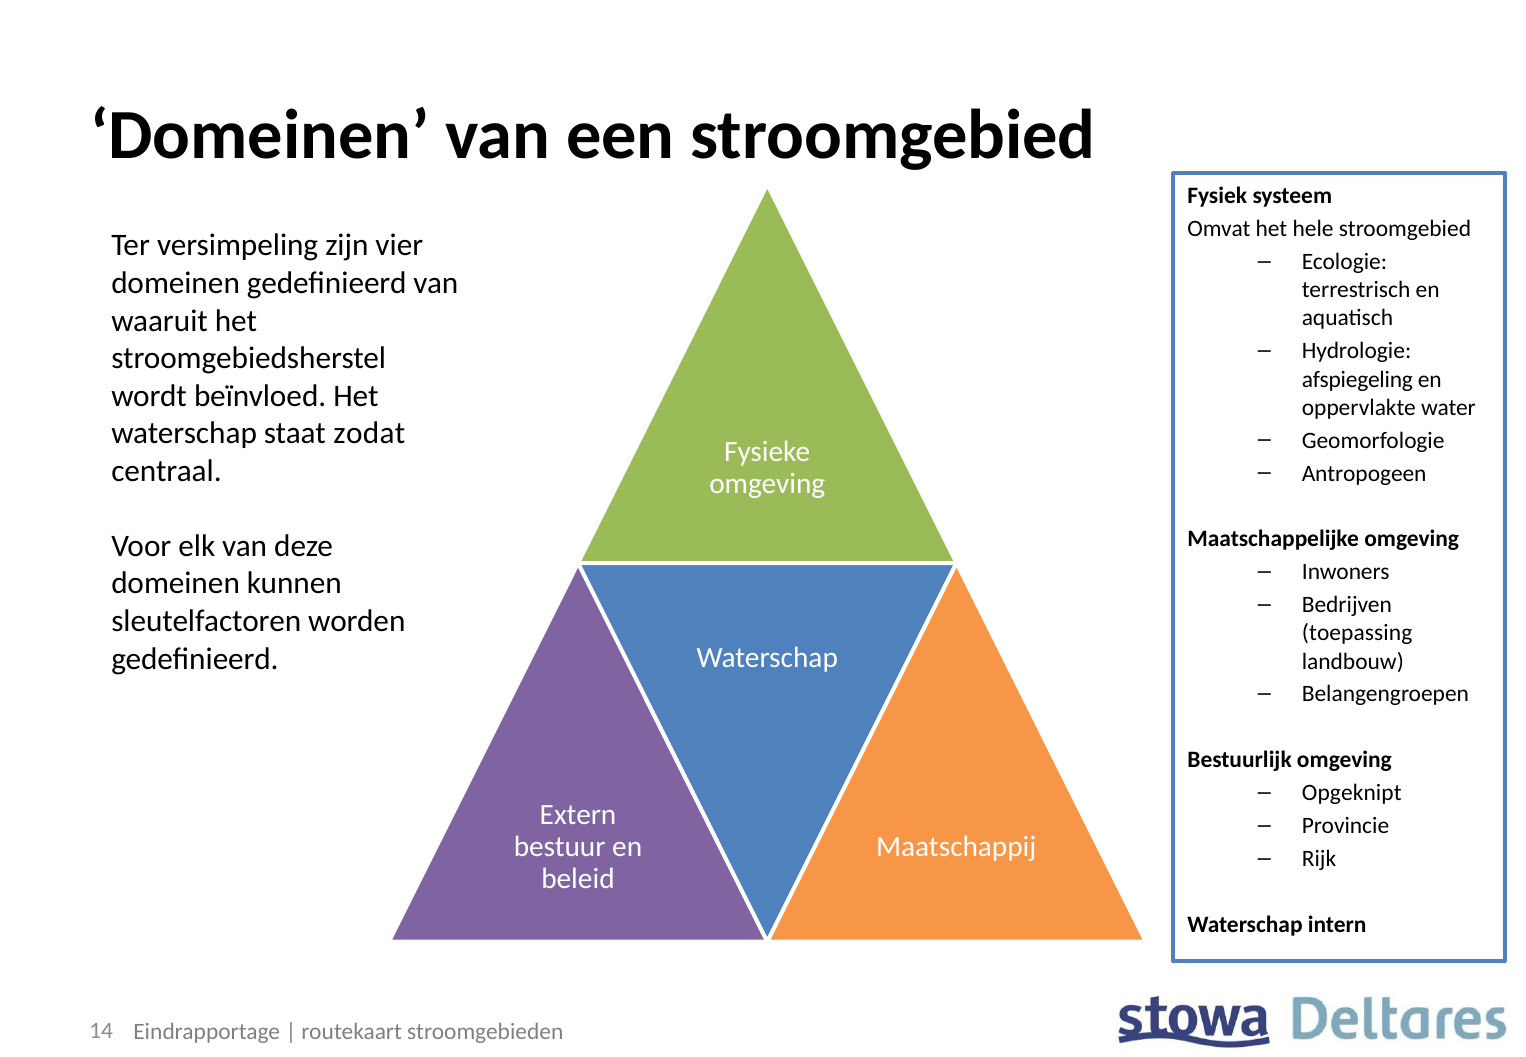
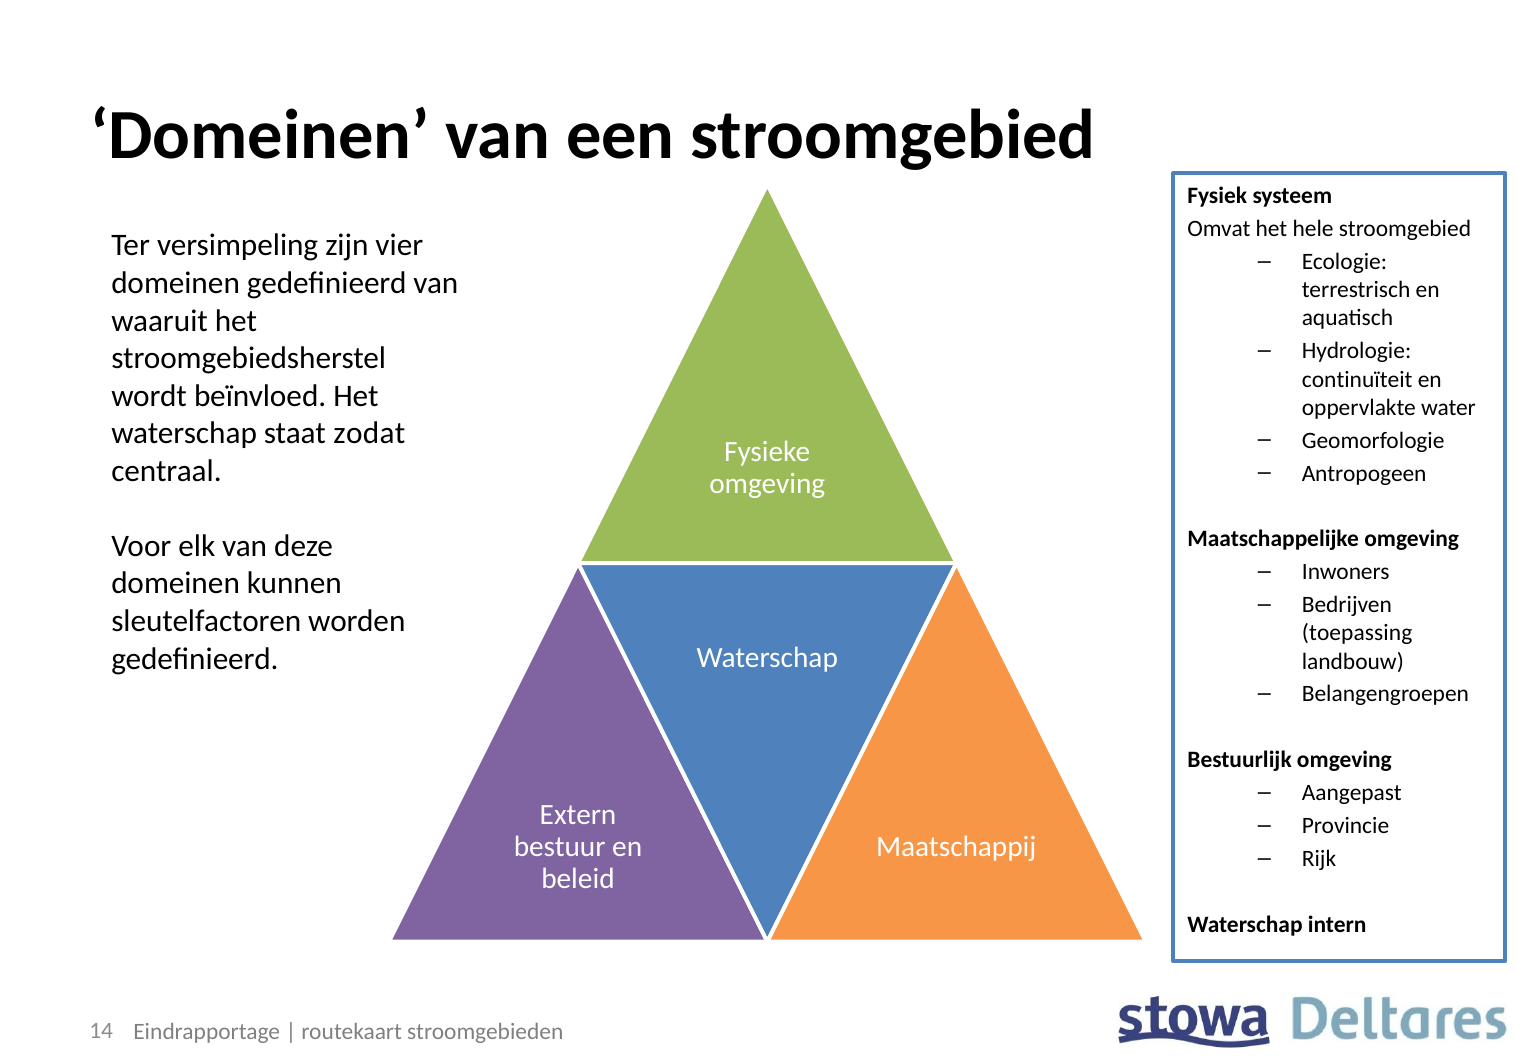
afspiegeling: afspiegeling -> continuïteit (1357, 379)
Opgeknipt: Opgeknipt -> Aangepast (1352, 792)
